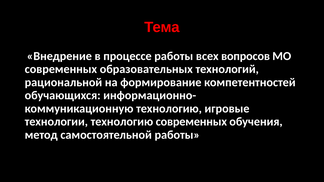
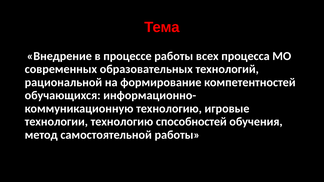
вопросов: вопросов -> процесса (246, 56)
технологию современных: современных -> способностей (191, 122)
